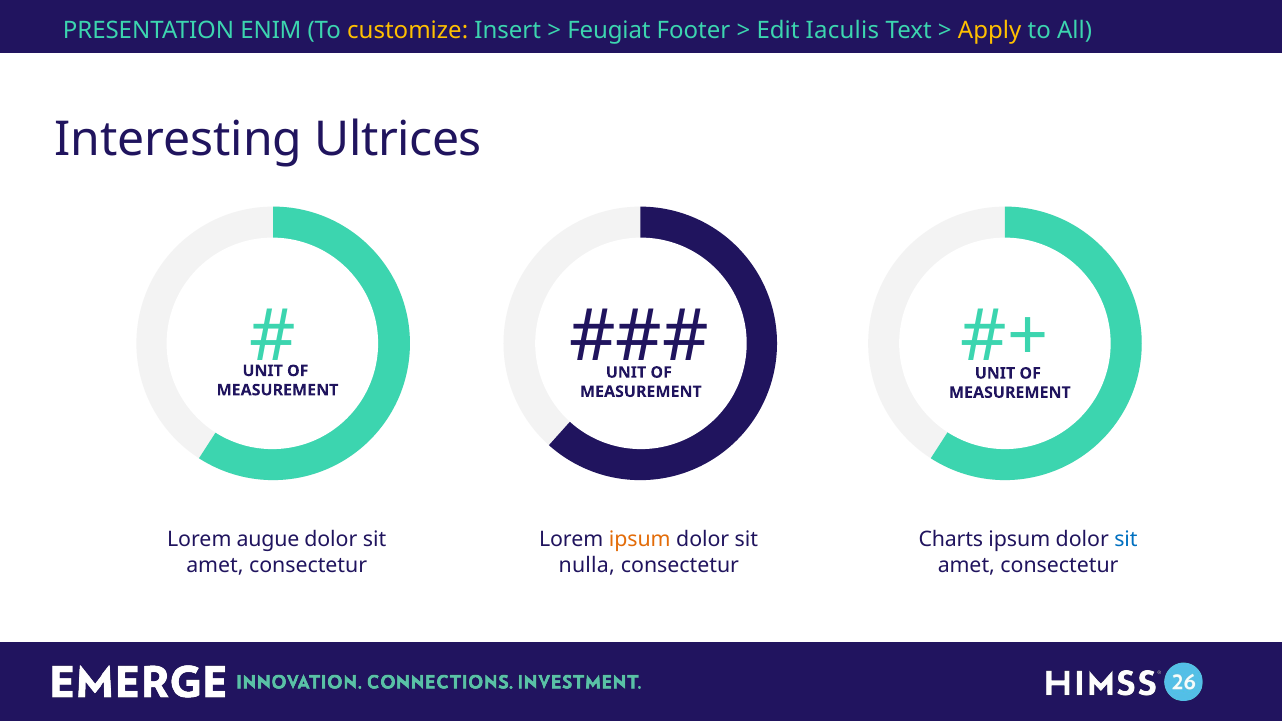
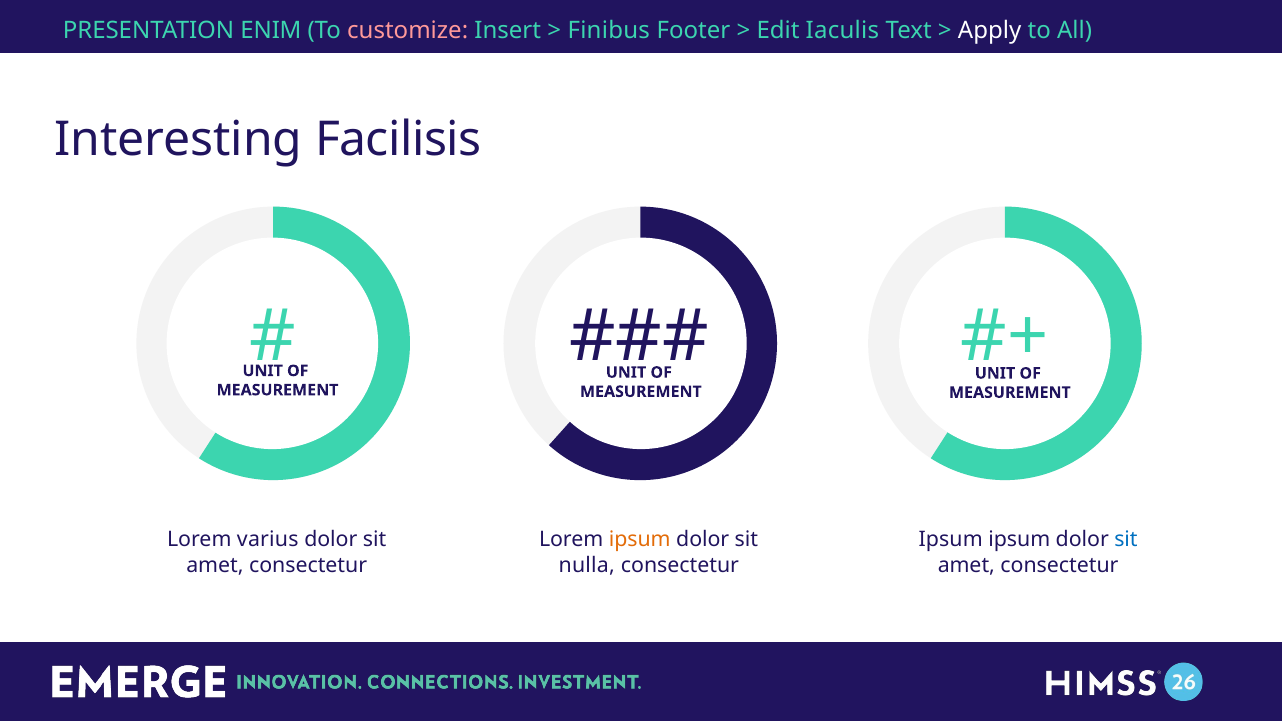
customize colour: yellow -> pink (408, 30)
Feugiat: Feugiat -> Finibus (609, 30)
Apply colour: yellow -> white (990, 30)
Ultrices: Ultrices -> Facilisis (398, 140)
augue: augue -> varius (268, 540)
Charts: Charts -> Ipsum (951, 540)
